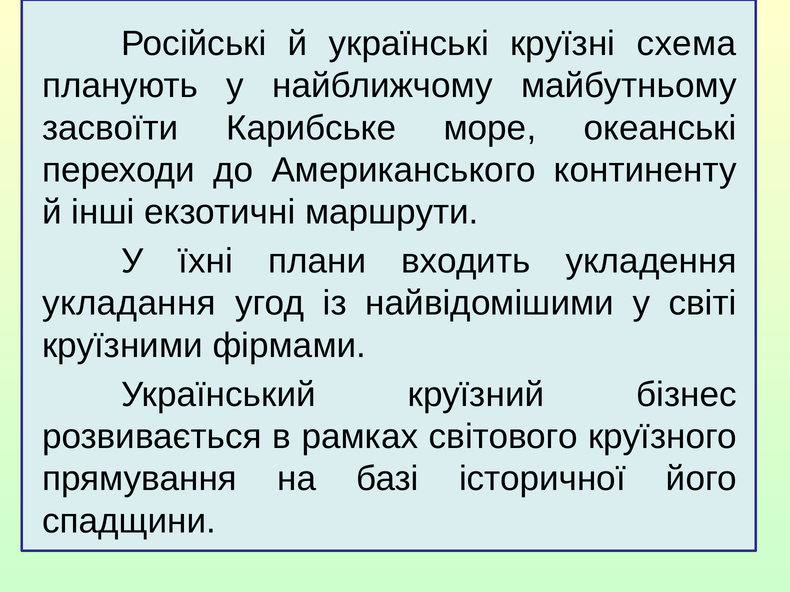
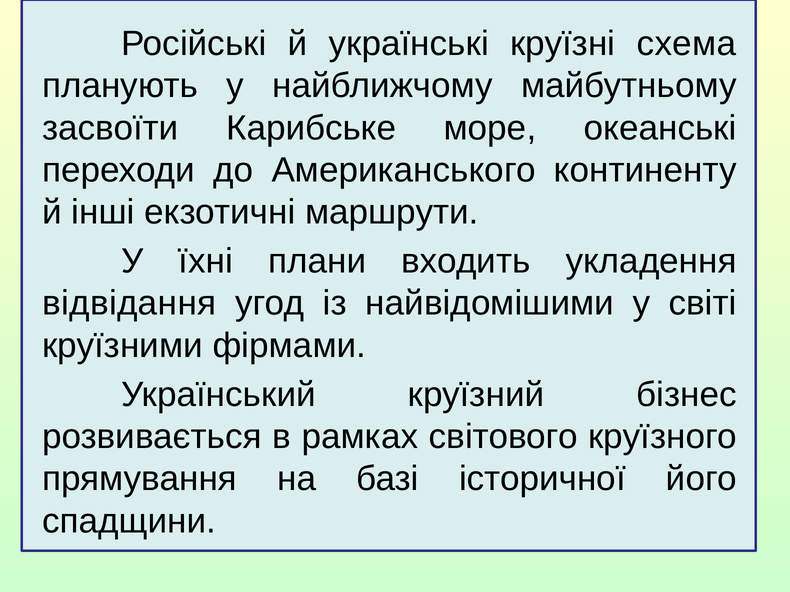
укладання: укладання -> відвідання (129, 304)
